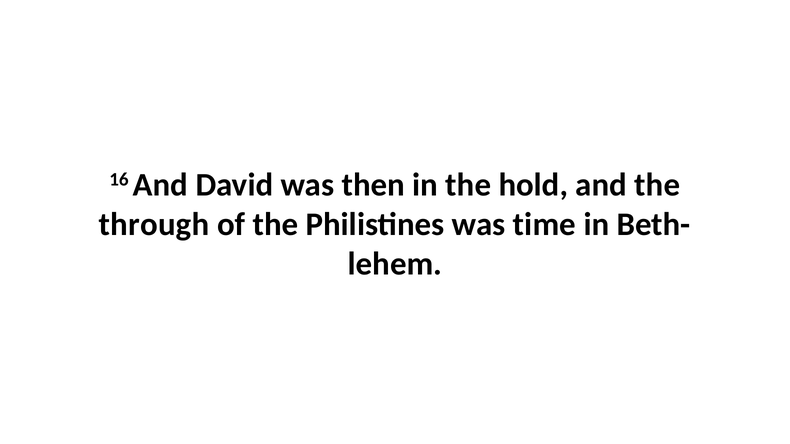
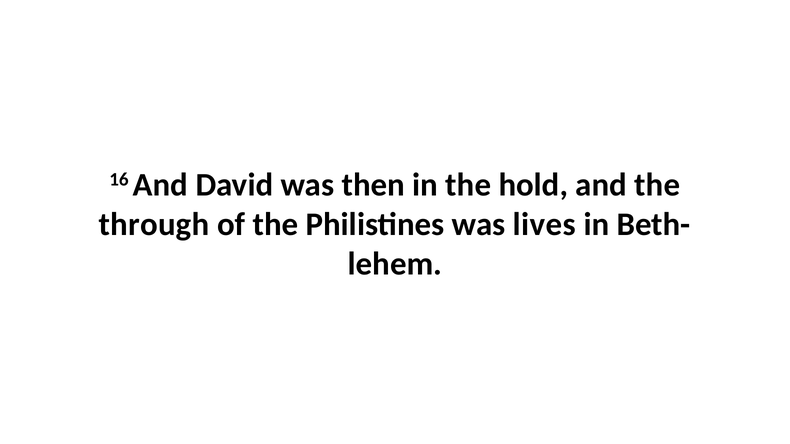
time: time -> lives (544, 224)
